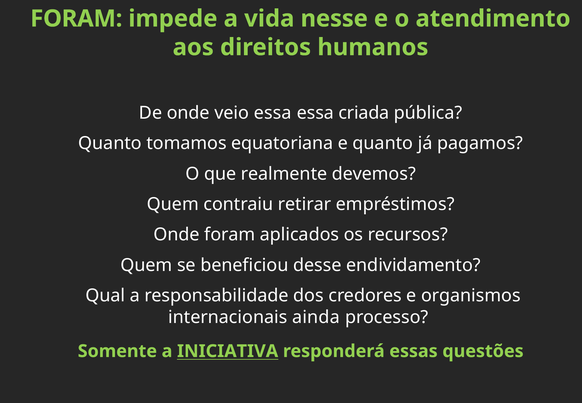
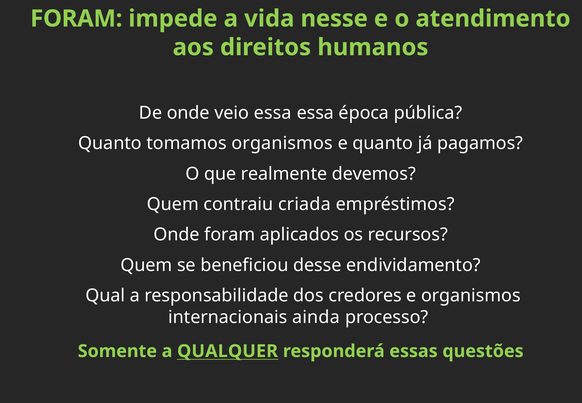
criada: criada -> época (364, 113)
tomamos equatoriana: equatoriana -> organismos (282, 143)
retirar: retirar -> criada (304, 204)
INICIATIVA: INICIATIVA -> QUALQUER (228, 351)
